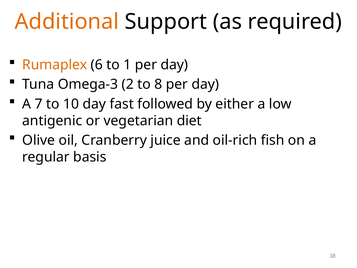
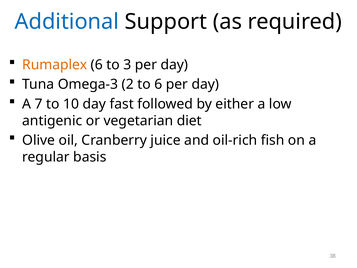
Additional colour: orange -> blue (67, 22)
1: 1 -> 3 (127, 65)
to 8: 8 -> 6 (158, 84)
